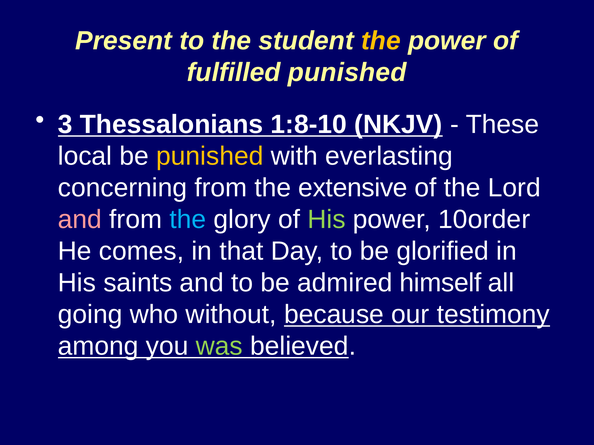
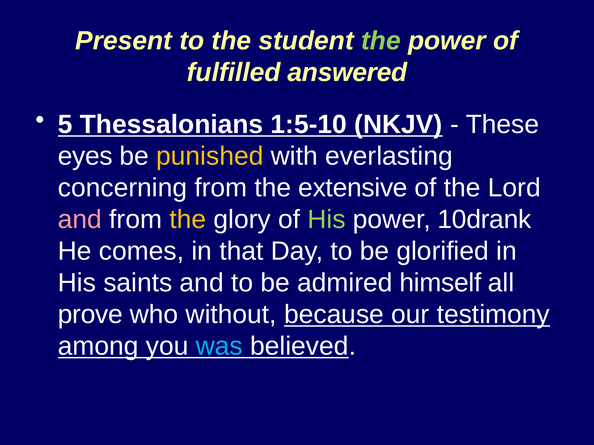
the colour: yellow -> light green (381, 41)
fulfilled punished: punished -> answered (347, 73)
3: 3 -> 5 (65, 125)
1:8-10: 1:8-10 -> 1:5-10 (309, 125)
local: local -> eyes (85, 156)
the colour: light blue -> yellow (188, 220)
10order: 10order -> 10drank (484, 220)
going: going -> prove (90, 315)
was colour: light green -> light blue (219, 346)
